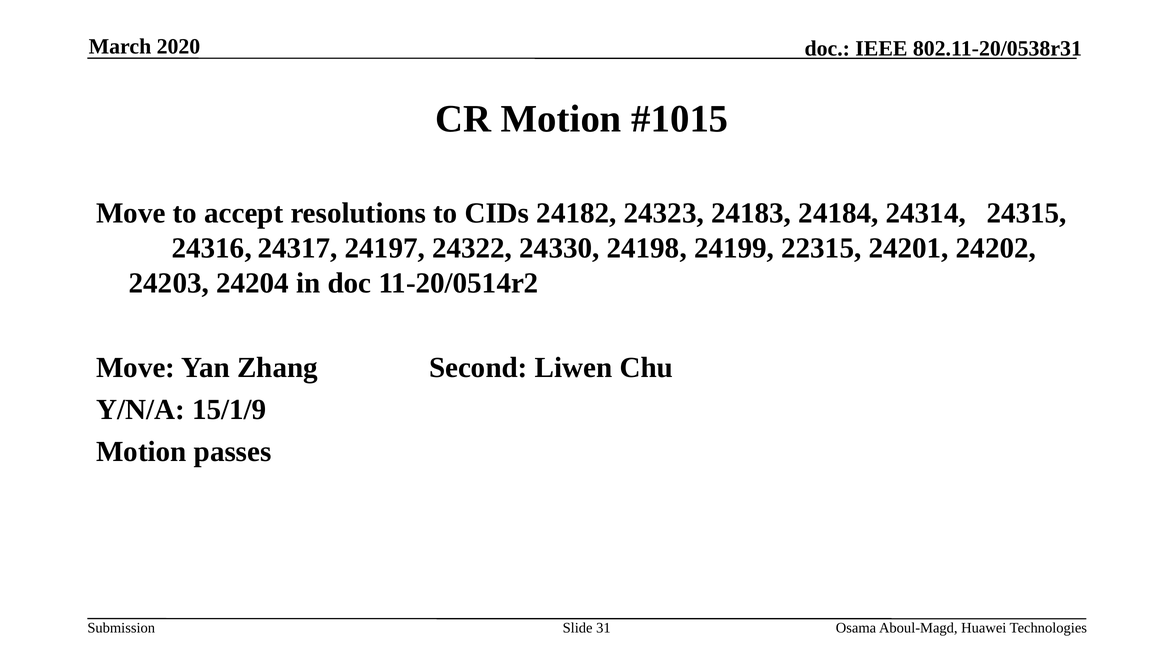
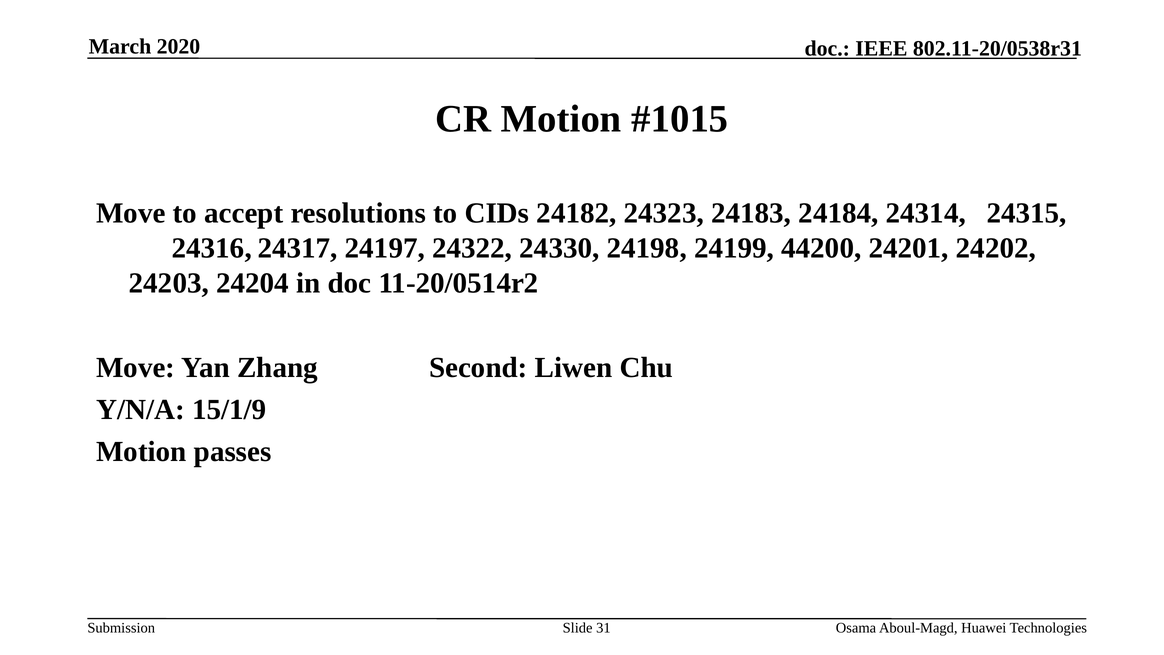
22315: 22315 -> 44200 (821, 248)
